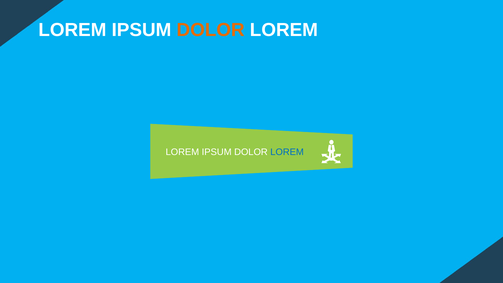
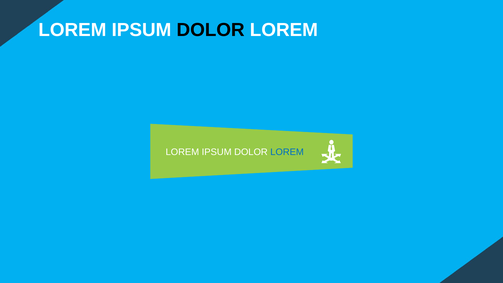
DOLOR colour: orange -> black (211, 30)
